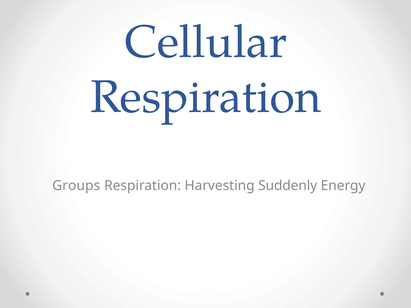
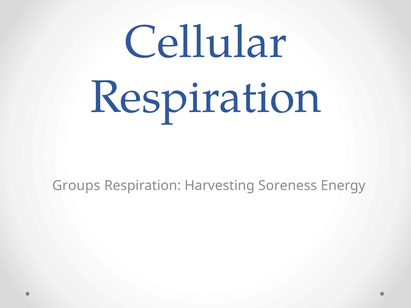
Suddenly: Suddenly -> Soreness (288, 186)
